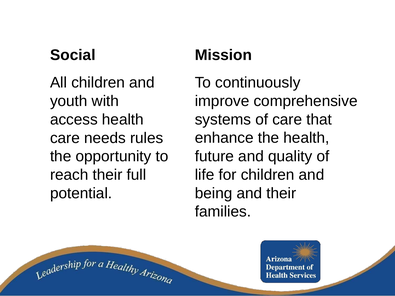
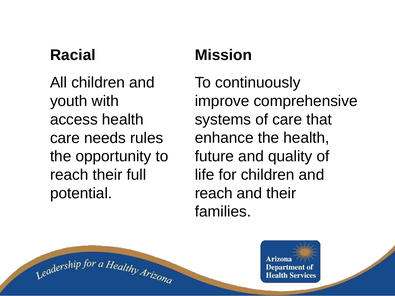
Social: Social -> Racial (73, 55)
being: being -> reach (214, 193)
